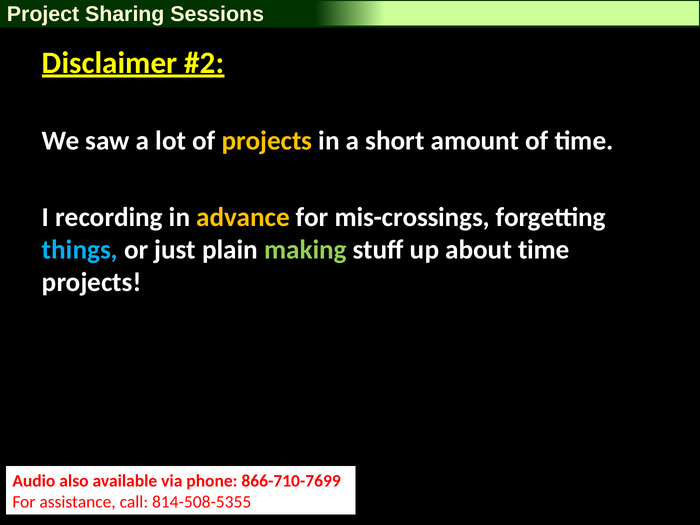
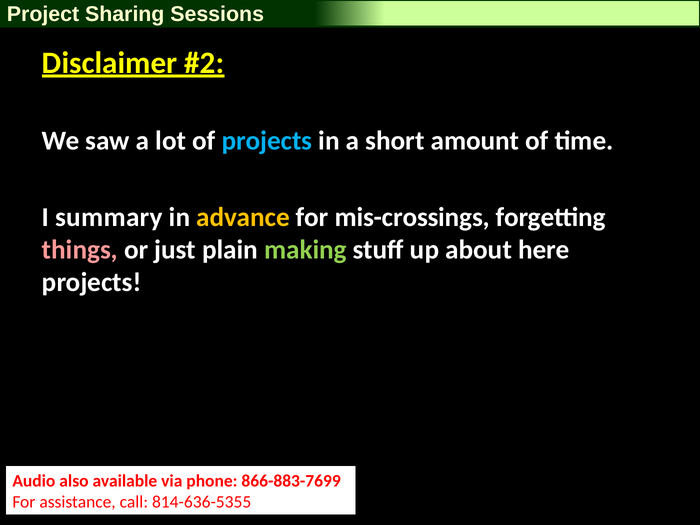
projects colour: yellow -> light blue (267, 141)
recording: recording -> summary (109, 217)
things colour: light blue -> pink (80, 250)
about time: time -> here (544, 250)
866-710-7699: 866-710-7699 -> 866-883-7699 (291, 481)
814-508-5355: 814-508-5355 -> 814-636-5355 (202, 502)
